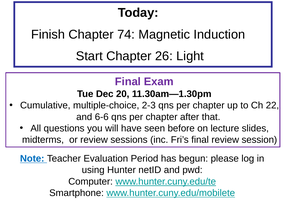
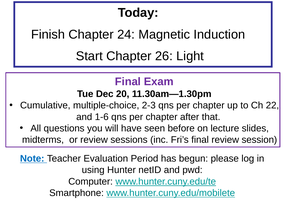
74: 74 -> 24 (126, 34)
6-6: 6-6 -> 1-6 (102, 117)
